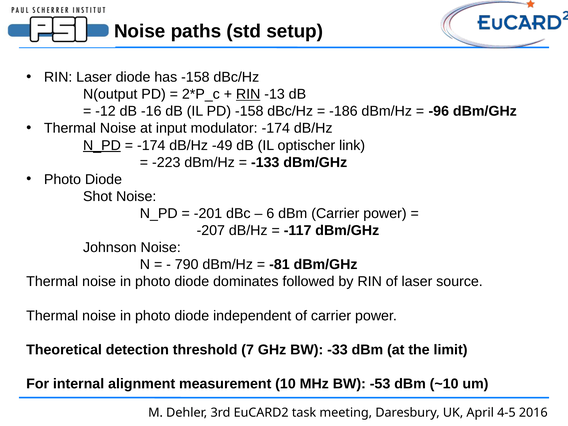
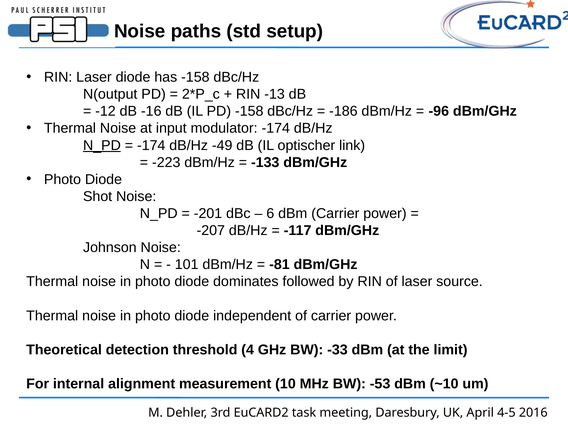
RIN underline: present -> none (248, 94)
790: 790 -> 101 (187, 265)
7: 7 -> 4 (248, 350)
